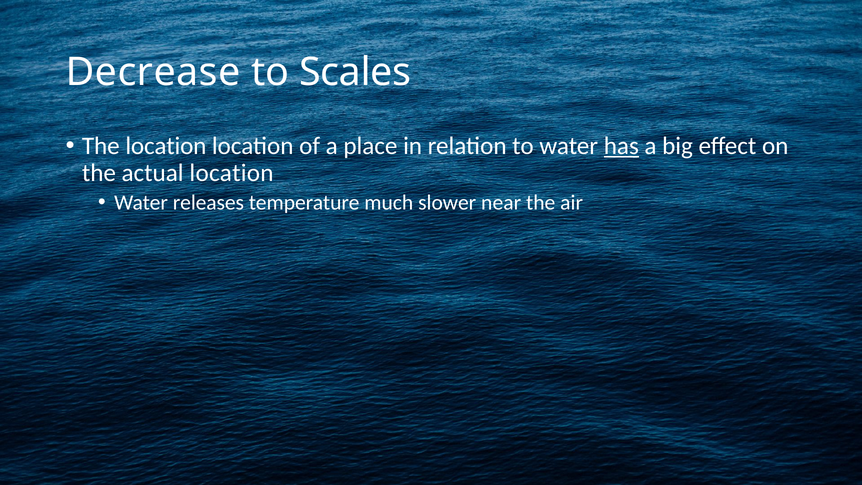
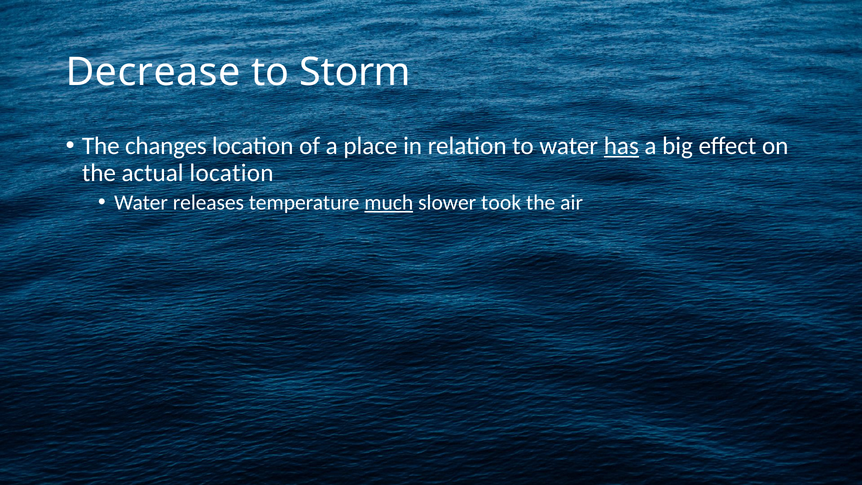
Scales: Scales -> Storm (355, 72)
The location: location -> changes (166, 146)
much underline: none -> present (389, 203)
near: near -> took (501, 203)
